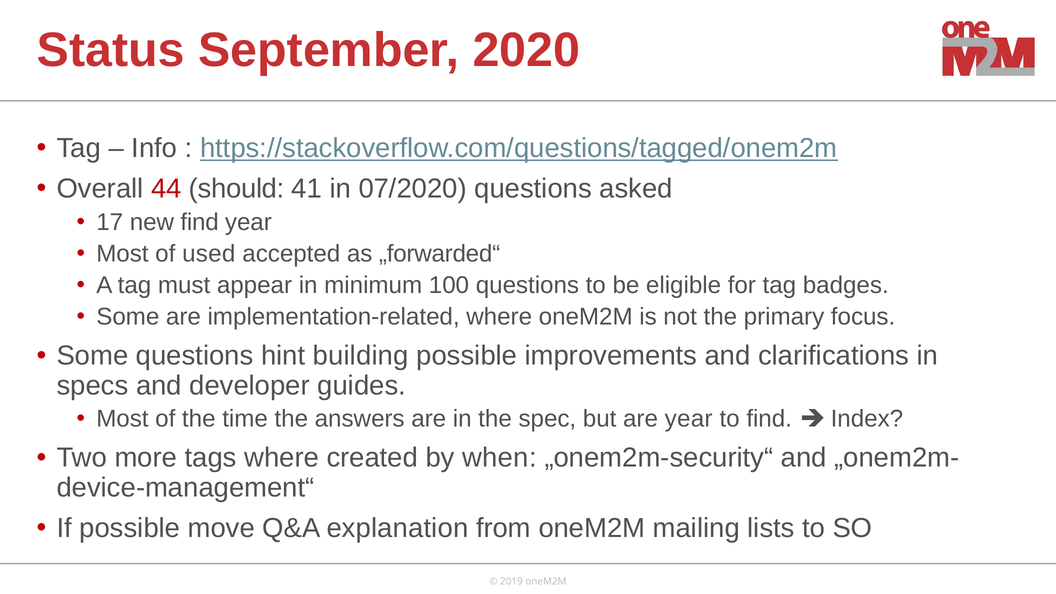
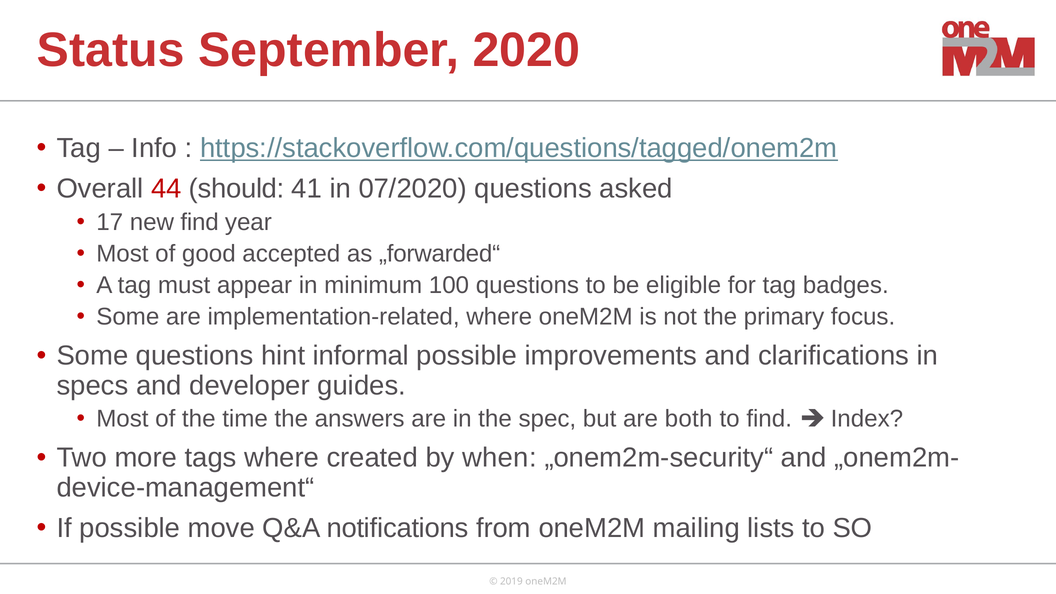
used: used -> good (209, 254)
building: building -> informal (361, 356)
are year: year -> both (689, 419)
explanation: explanation -> notifications (398, 528)
